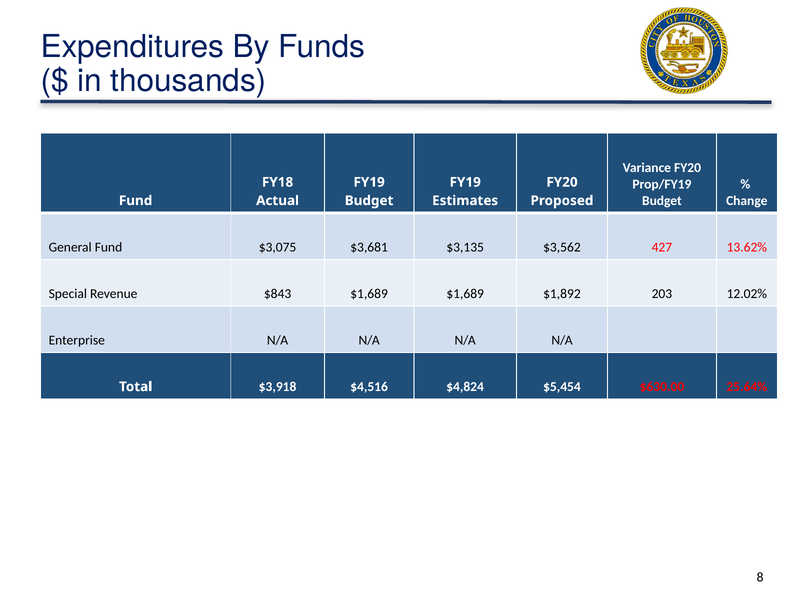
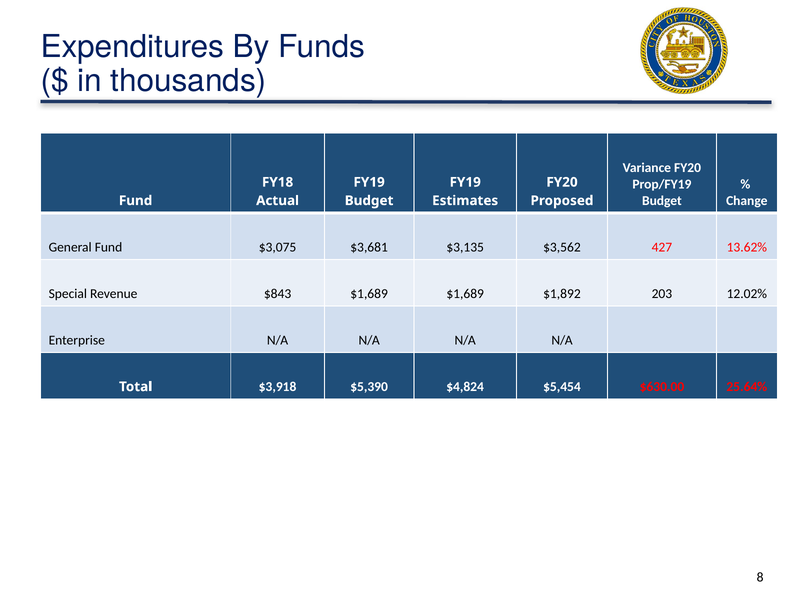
$4,516: $4,516 -> $5,390 (369, 387)
